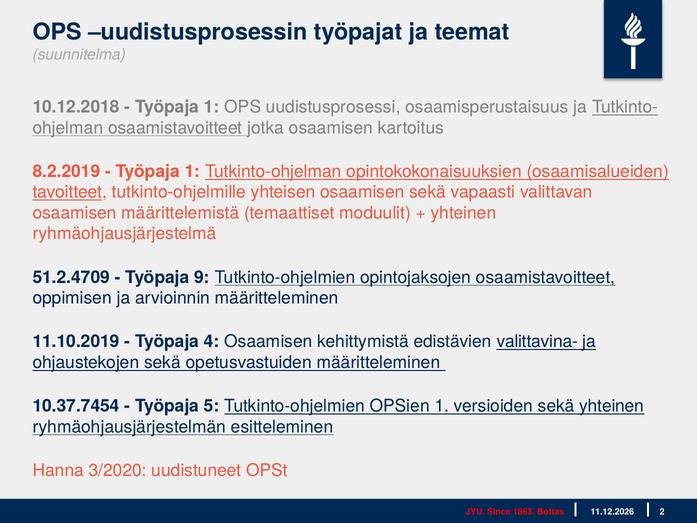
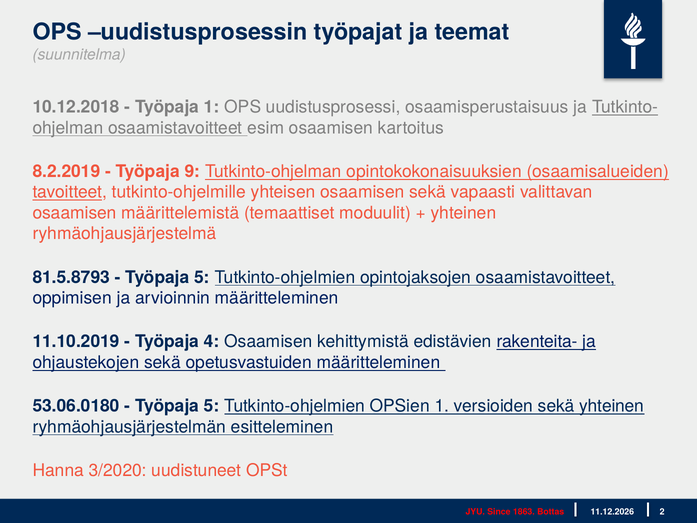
jotka: jotka -> esim (266, 128)
1: 1 -> 9 (192, 171)
51.2.4709: 51.2.4709 -> 81.5.8793 (71, 277)
9: 9 -> 5 (202, 277)
valittavina-: valittavina- -> rakenteita- (537, 342)
10.37.7454: 10.37.7454 -> 53.06.0180 (76, 406)
